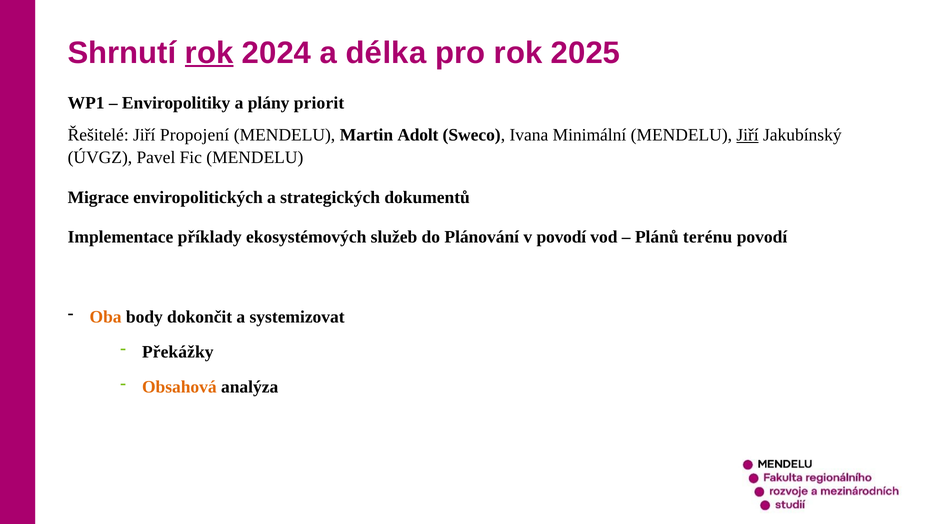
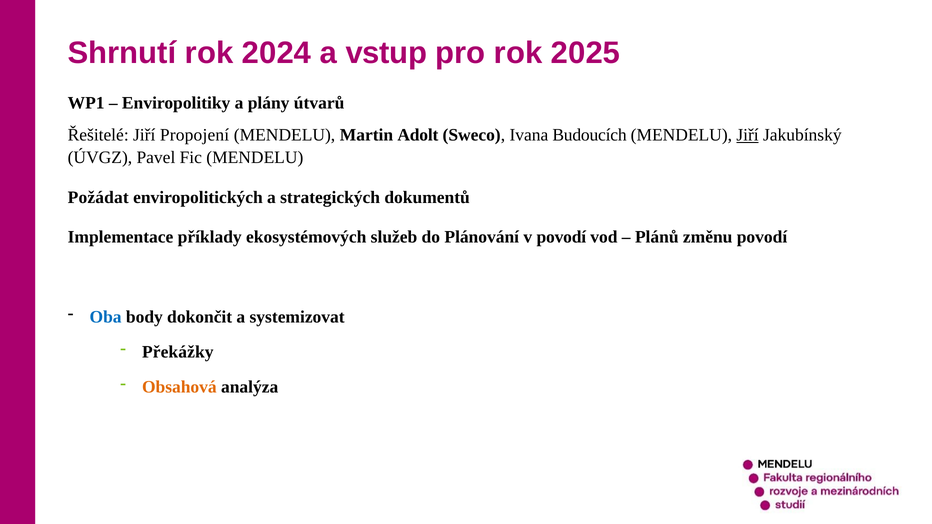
rok underline: present -> none (209, 53)
délka: délka -> vstup (386, 53)
priorit: priorit -> útvarů (319, 103)
Minimální: Minimální -> Budoucích (590, 135)
Migrace: Migrace -> Požádat (98, 197)
terénu: terénu -> změnu (708, 237)
Oba colour: orange -> blue (106, 317)
